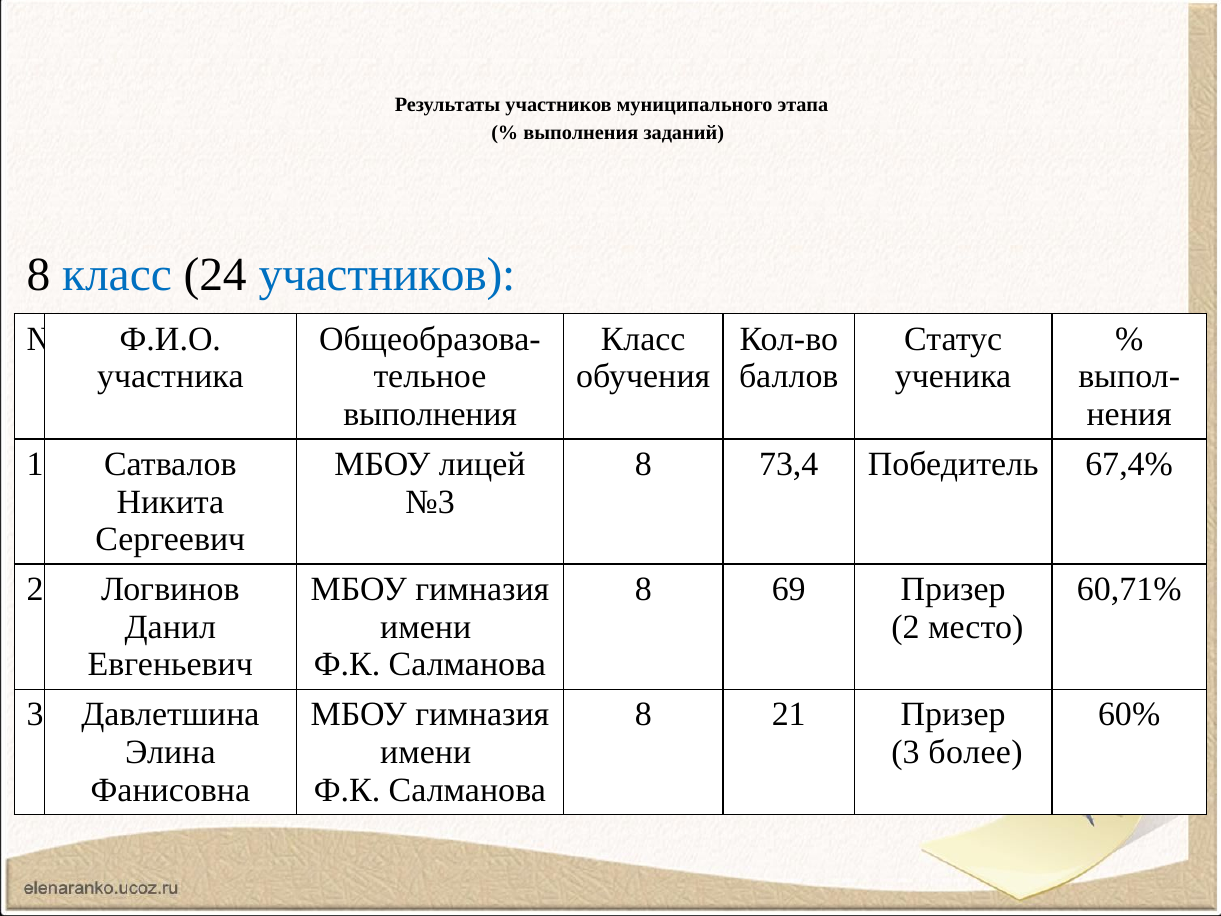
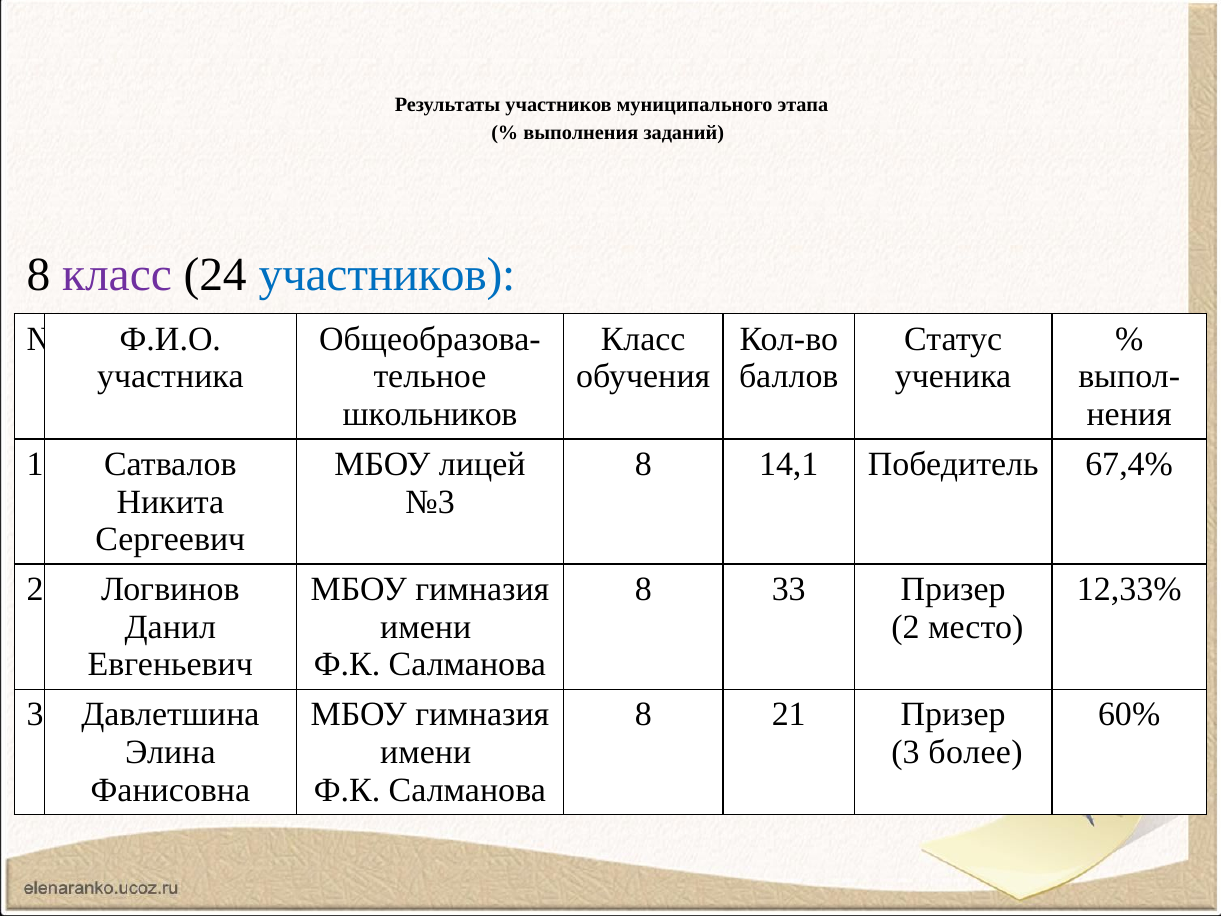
класс colour: blue -> purple (117, 275)
выполнения: выполнения -> школьников (430, 414)
73,4: 73,4 -> 14,1 (789, 464)
69: 69 -> 33 (789, 589)
60,71%: 60,71% -> 12,33% (1129, 589)
